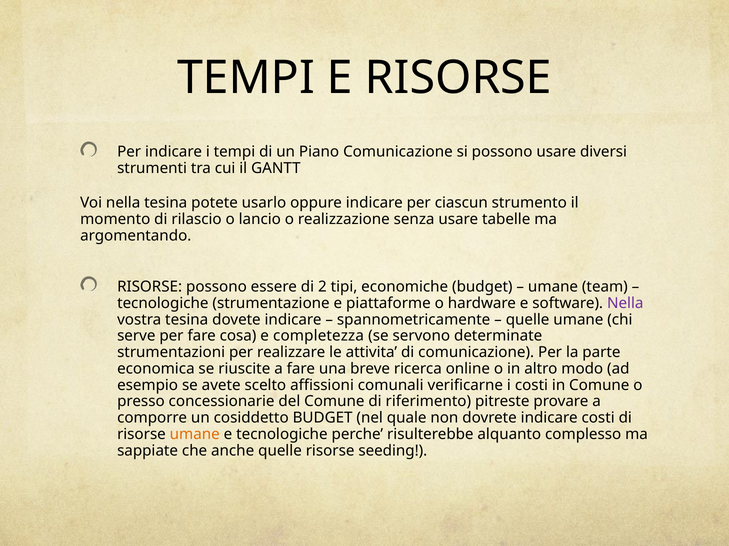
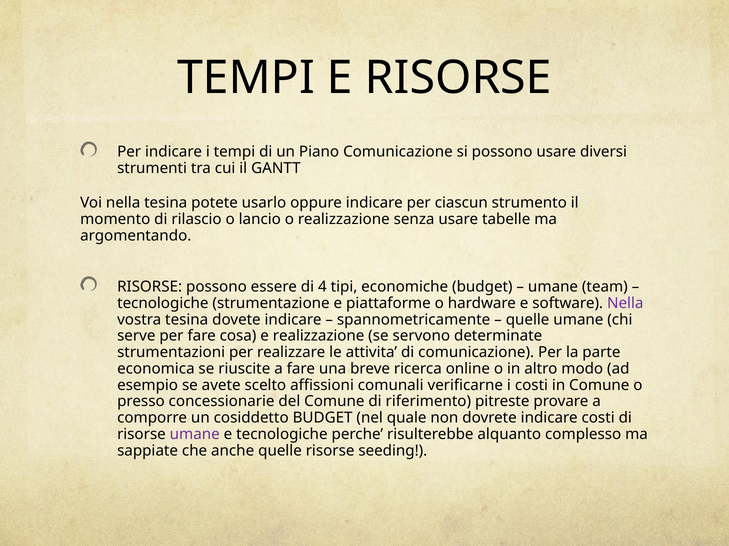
2: 2 -> 4 (322, 287)
e completezza: completezza -> realizzazione (319, 336)
umane colour: orange -> purple (195, 435)
